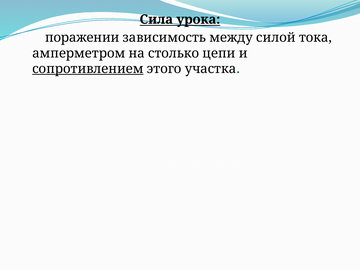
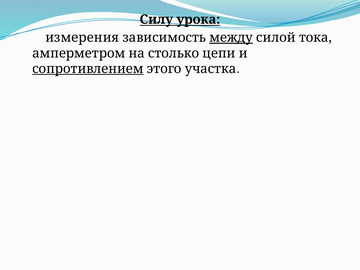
Сила: Сила -> Силу (156, 19)
поражении: поражении -> измерения (82, 38)
между underline: none -> present (231, 38)
